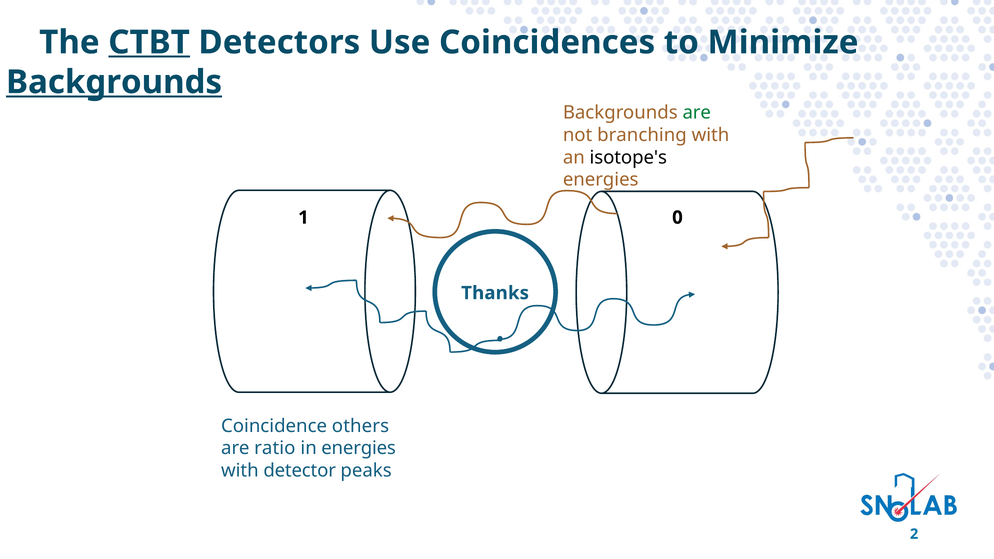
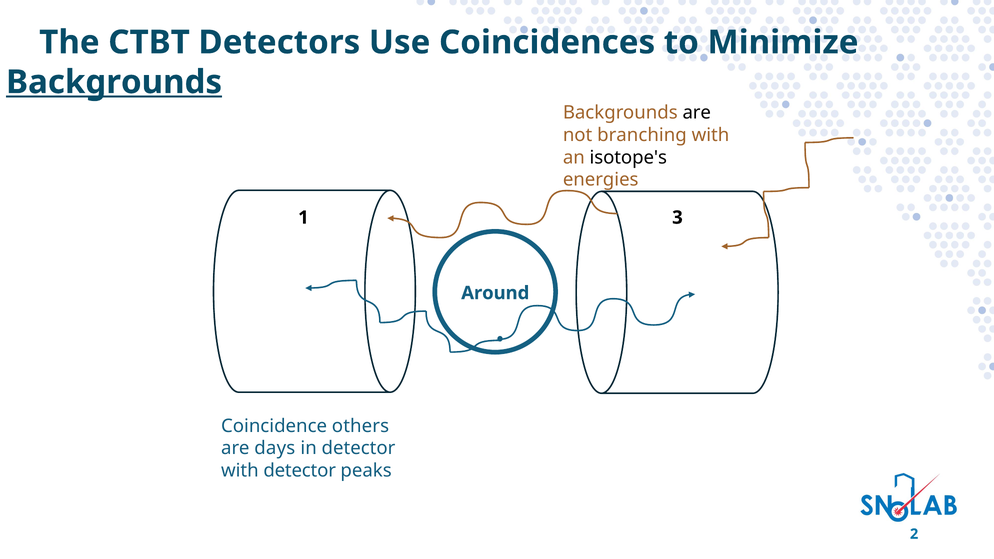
CTBT underline: present -> none (149, 42)
are colour: green -> black (697, 113)
0: 0 -> 3 (677, 218)
Thanks: Thanks -> Around (495, 293)
ratio: ratio -> days (275, 448)
in energies: energies -> detector (359, 448)
